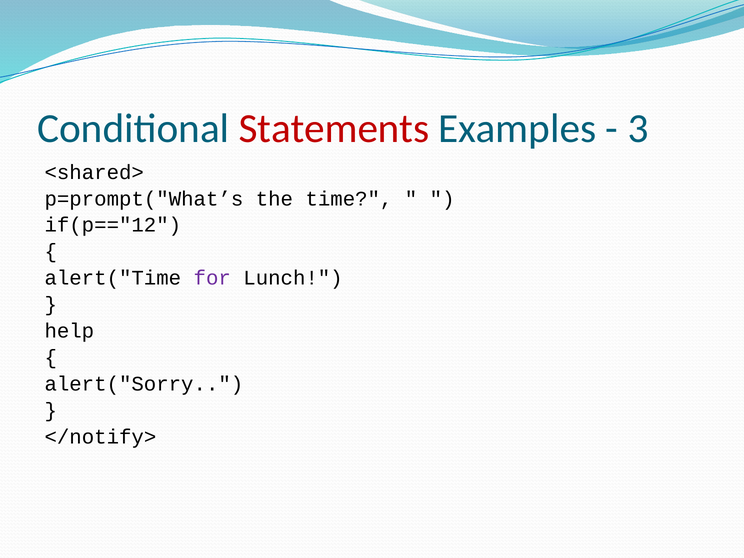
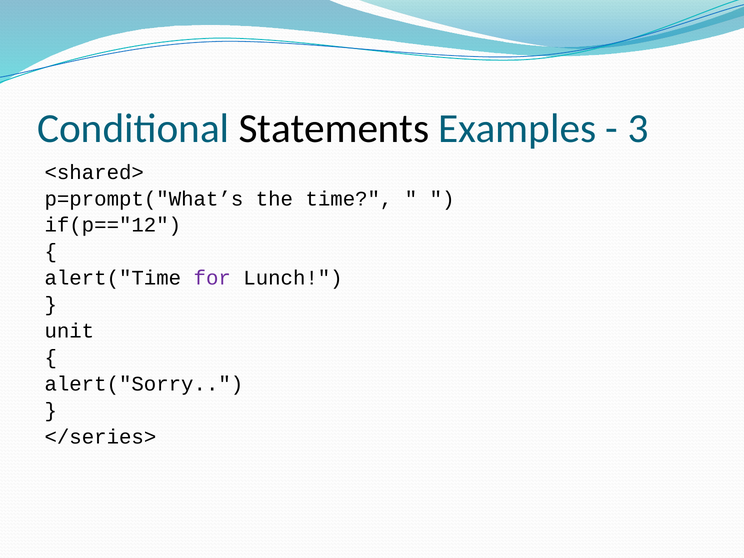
Statements colour: red -> black (334, 128)
help: help -> unit (69, 331)
</notify>: </notify> -> </series> (100, 437)
